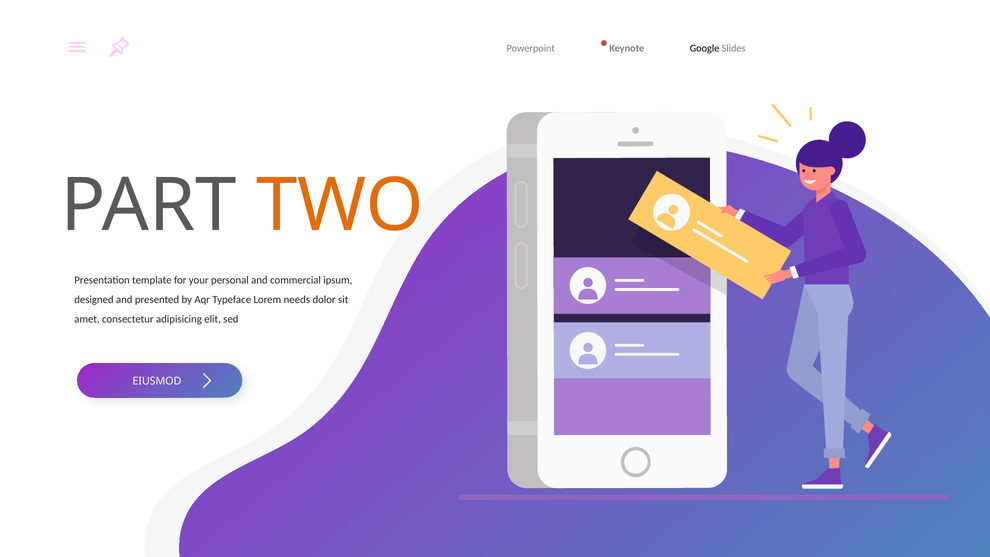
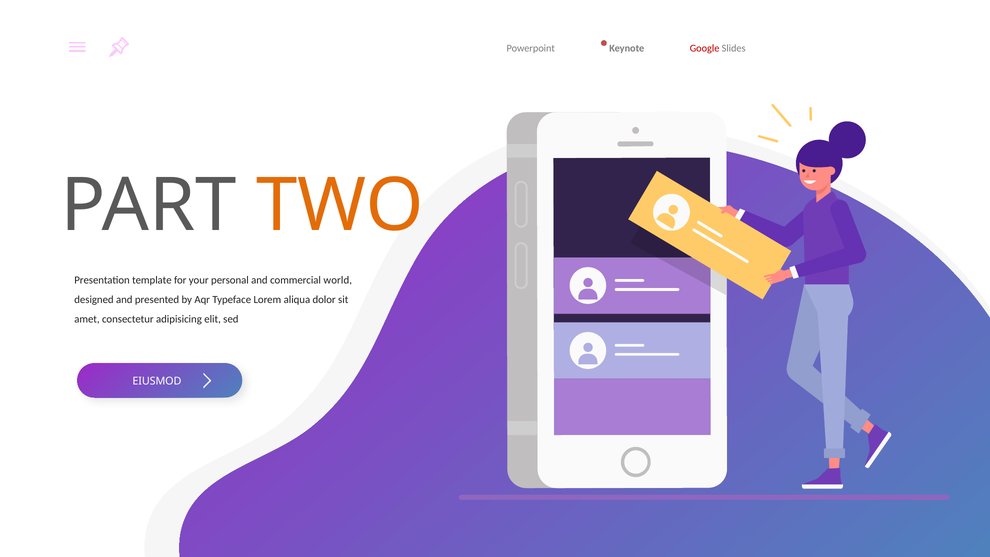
Google colour: black -> red (705, 48)
ipsum: ipsum -> world (338, 280)
needs: needs -> aliqua (297, 300)
